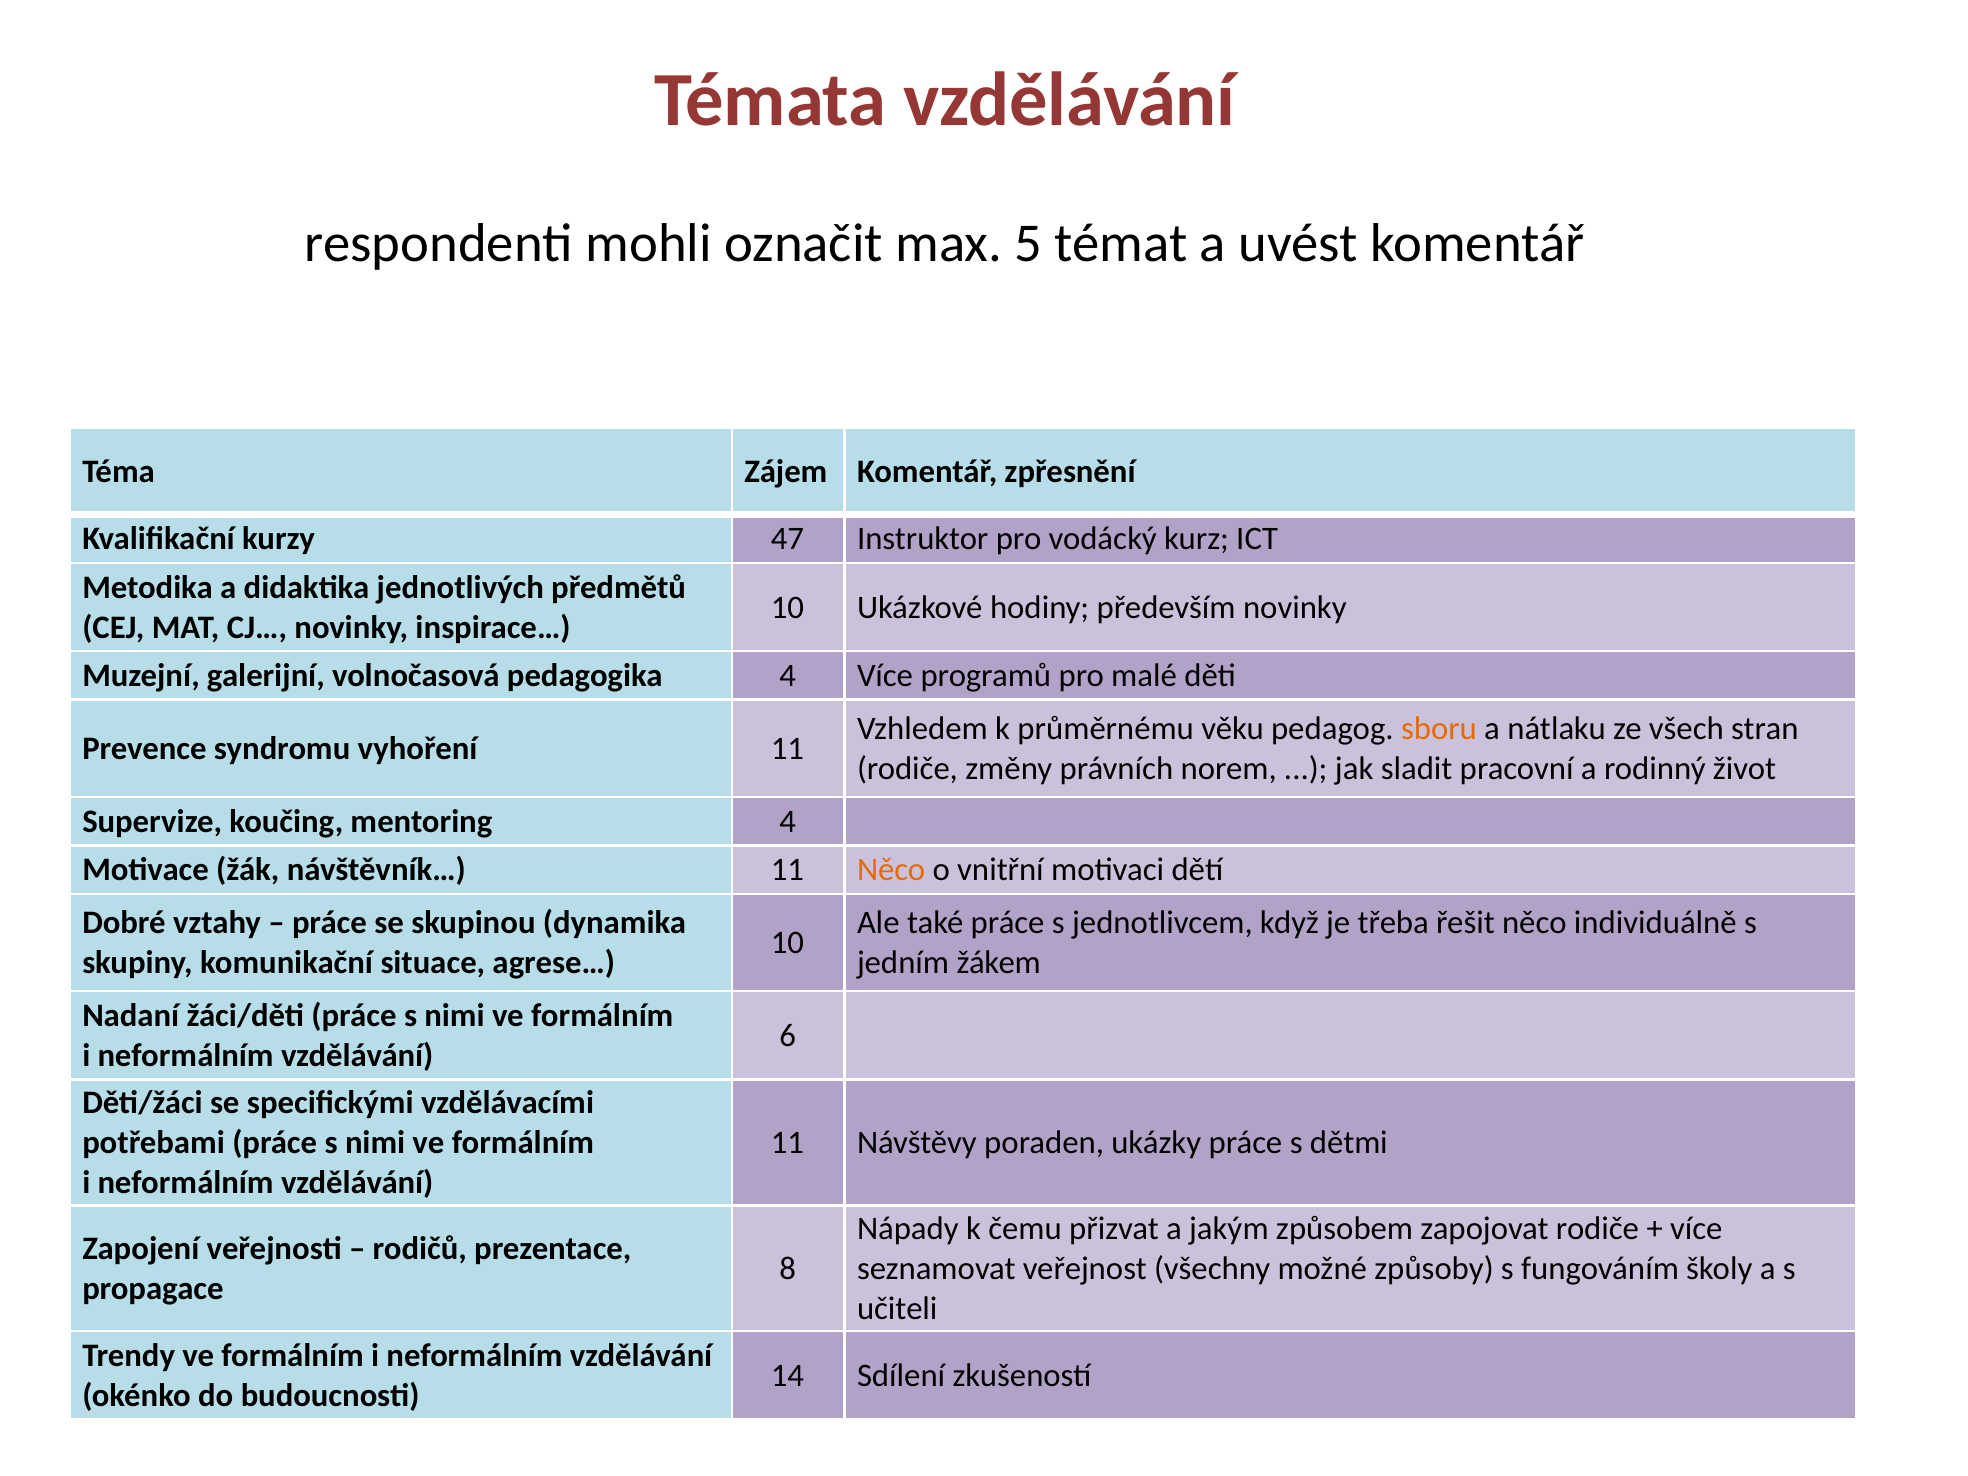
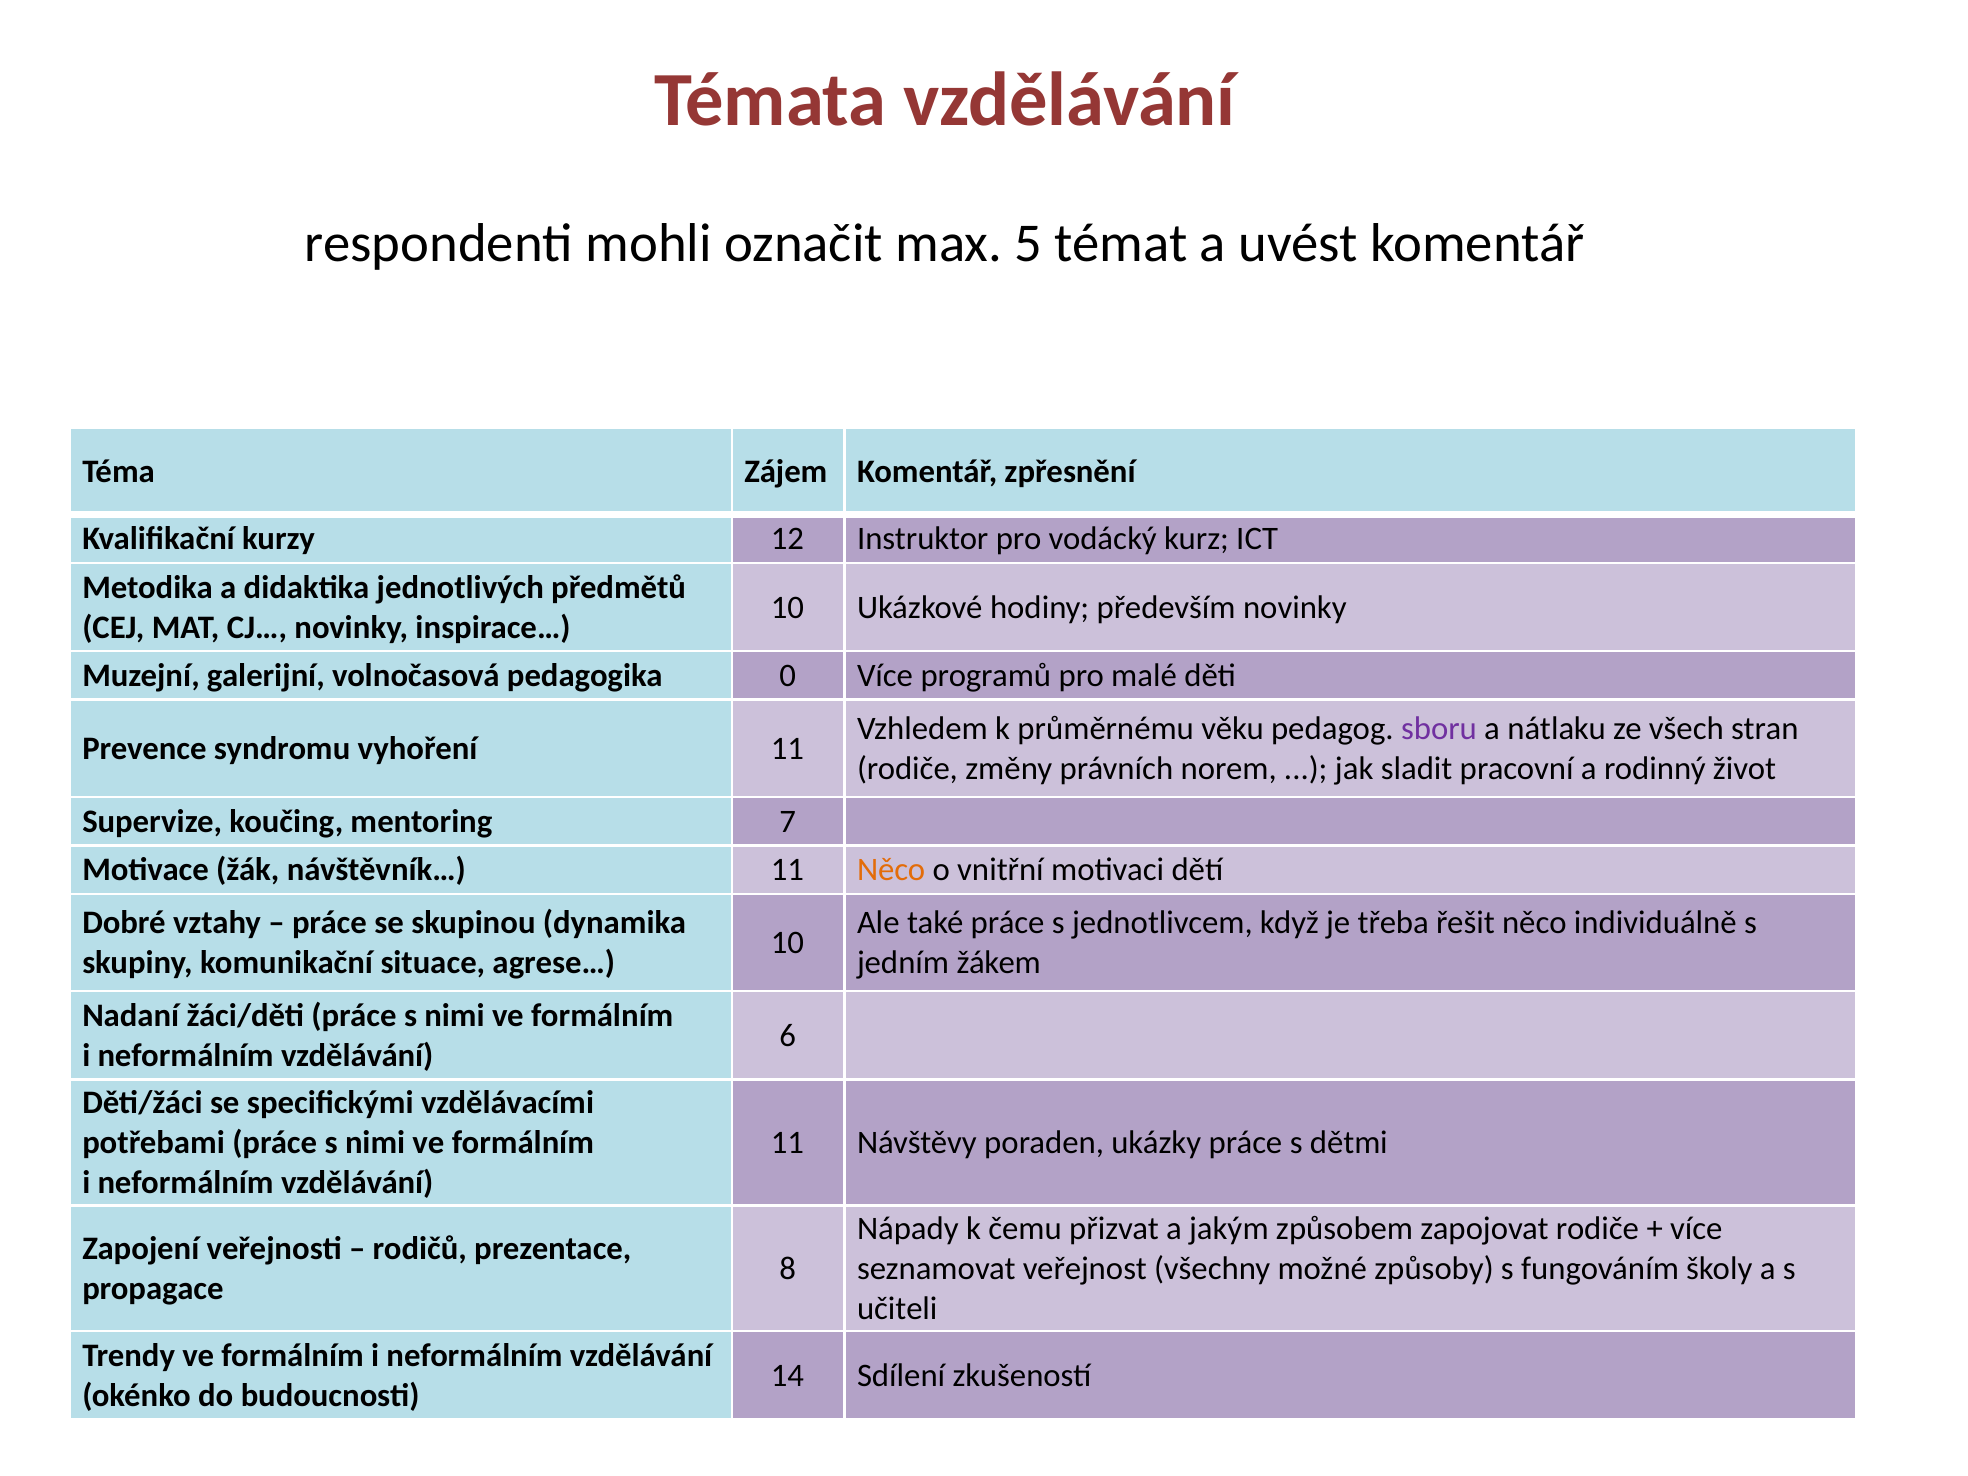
47: 47 -> 12 (787, 539)
pedagogika 4: 4 -> 0 (788, 676)
sboru colour: orange -> purple (1439, 729)
mentoring 4: 4 -> 7 (788, 821)
